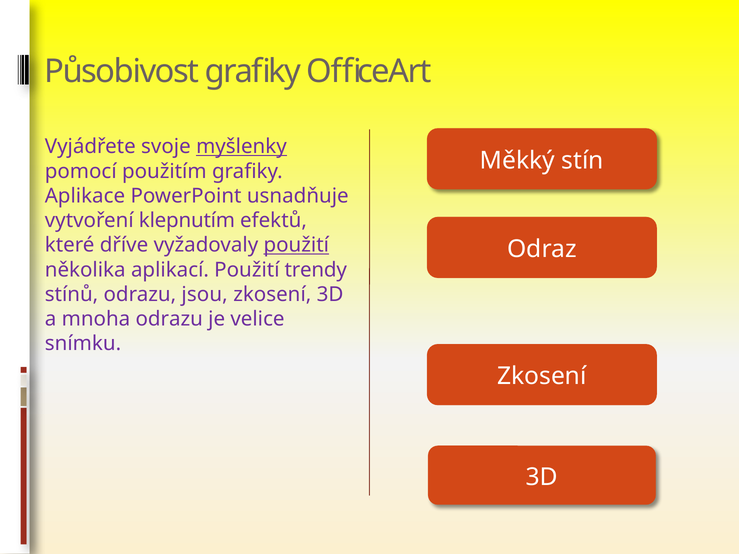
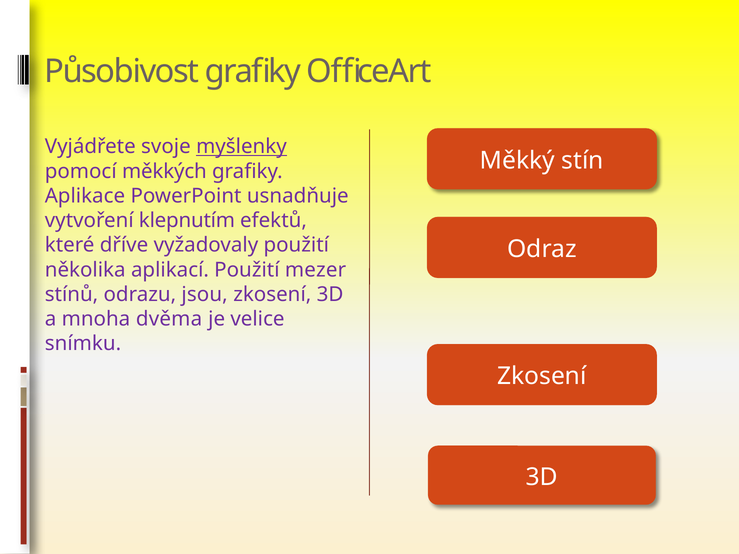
použitím: použitím -> měkkých (164, 171)
použití underline: present -> none (296, 245)
trendy: trendy -> mezer (316, 270)
mnoha odrazu: odrazu -> dvěma (169, 319)
